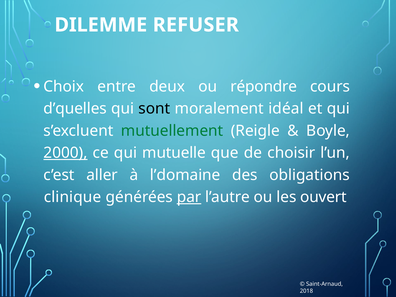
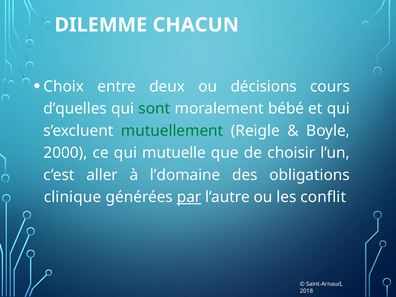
REFUSER: REFUSER -> CHACUN (196, 25)
répondre: répondre -> décisions (264, 86)
sont colour: black -> green (154, 109)
idéal: idéal -> bébé (286, 109)
2000 underline: present -> none (65, 153)
ouvert: ouvert -> conflit (323, 197)
